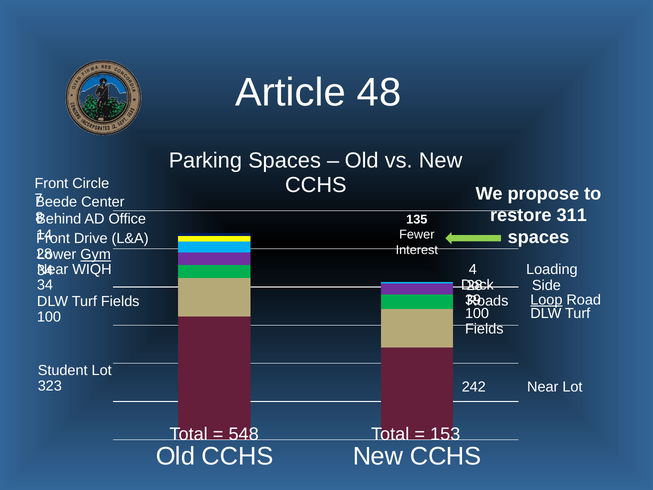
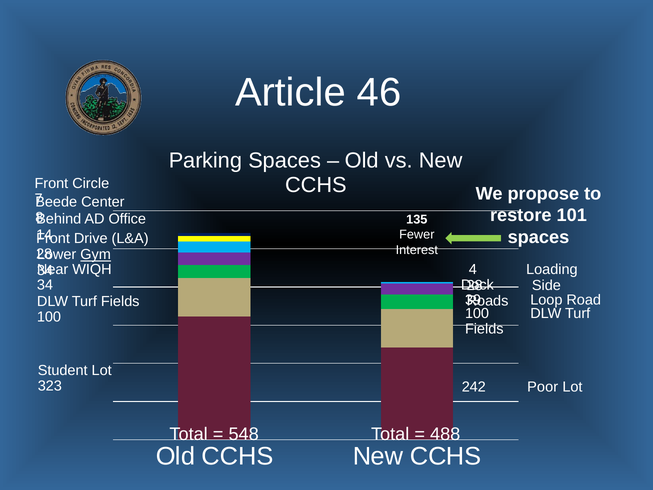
48: 48 -> 46 (379, 93)
311: 311 -> 101 (572, 215)
Loop underline: present -> none (546, 300)
242 Near: Near -> Poor (543, 387)
153: 153 -> 488 (445, 434)
